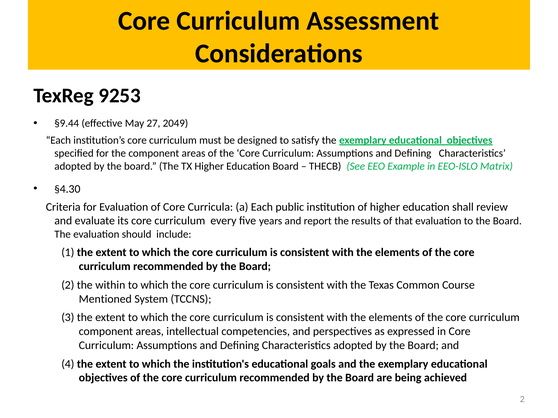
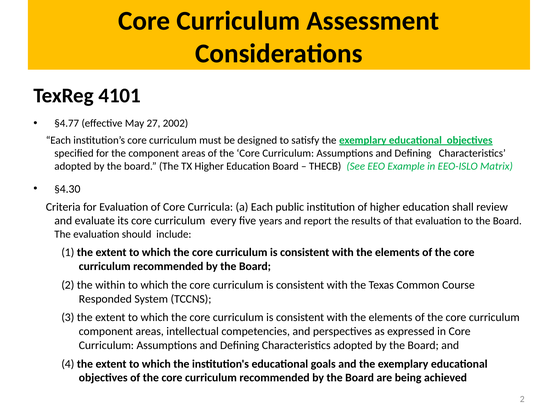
9253: 9253 -> 4101 (120, 96)
§9.44: §9.44 -> §4.77 (67, 124)
2049: 2049 -> 2002 (175, 124)
Mentioned: Mentioned -> Responded (105, 299)
